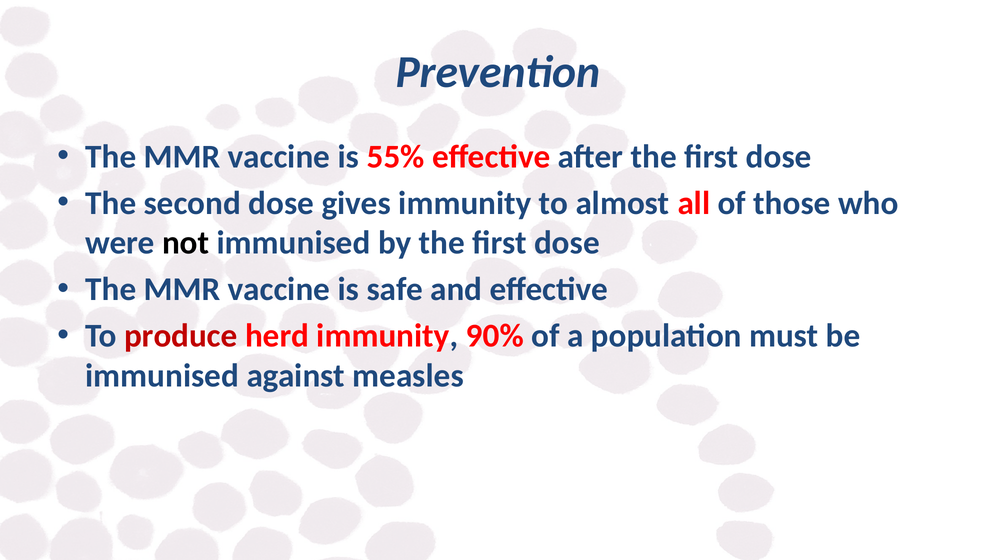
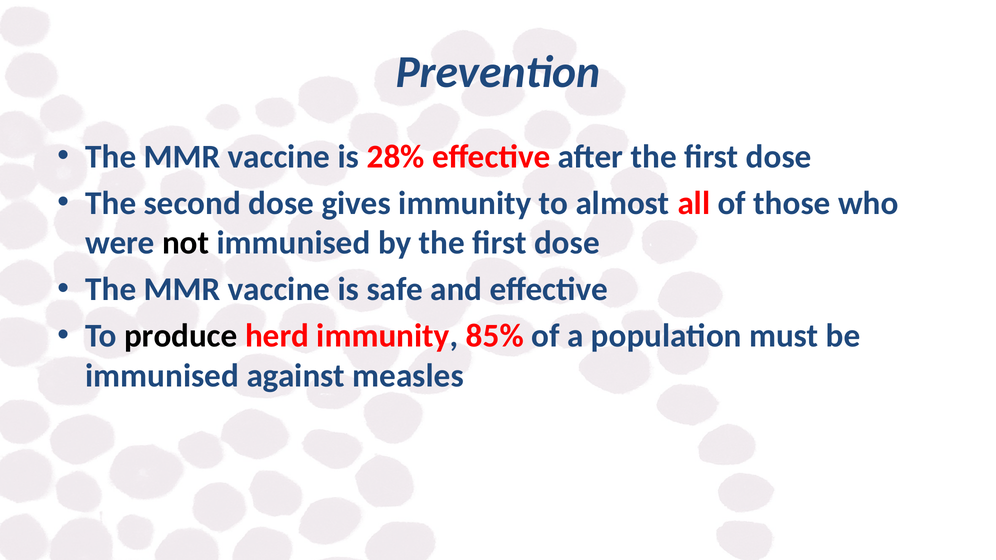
55%: 55% -> 28% (396, 157)
produce colour: red -> black (181, 336)
90%: 90% -> 85% (495, 336)
